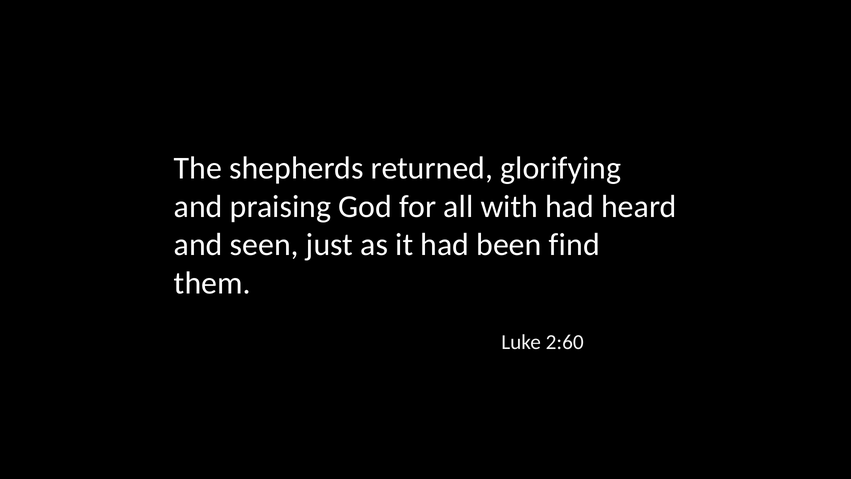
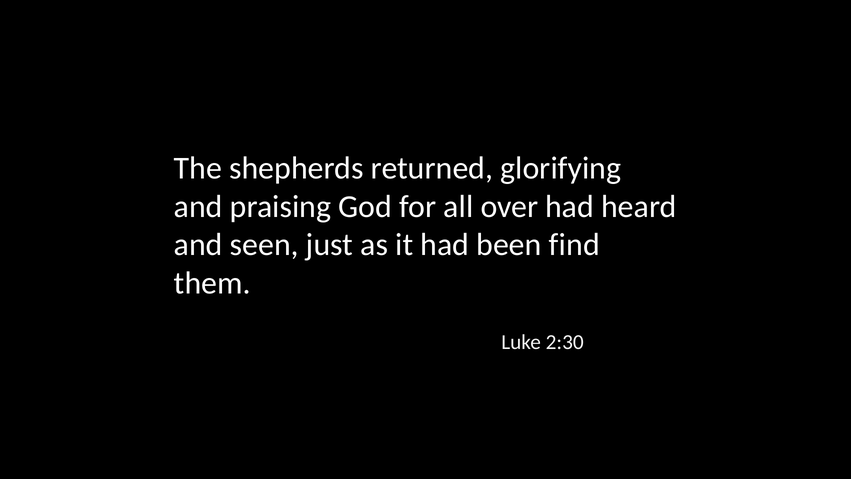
with: with -> over (509, 206)
2:60: 2:60 -> 2:30 (565, 342)
